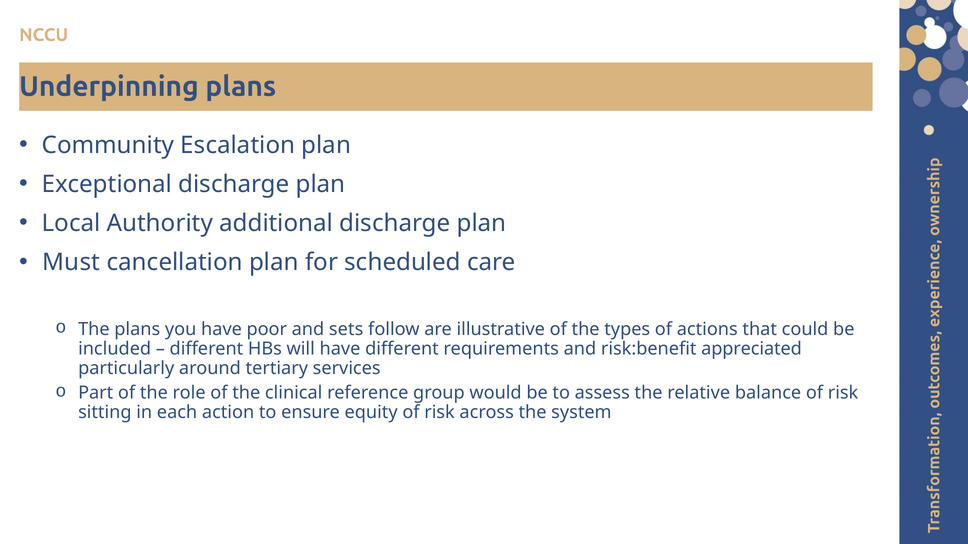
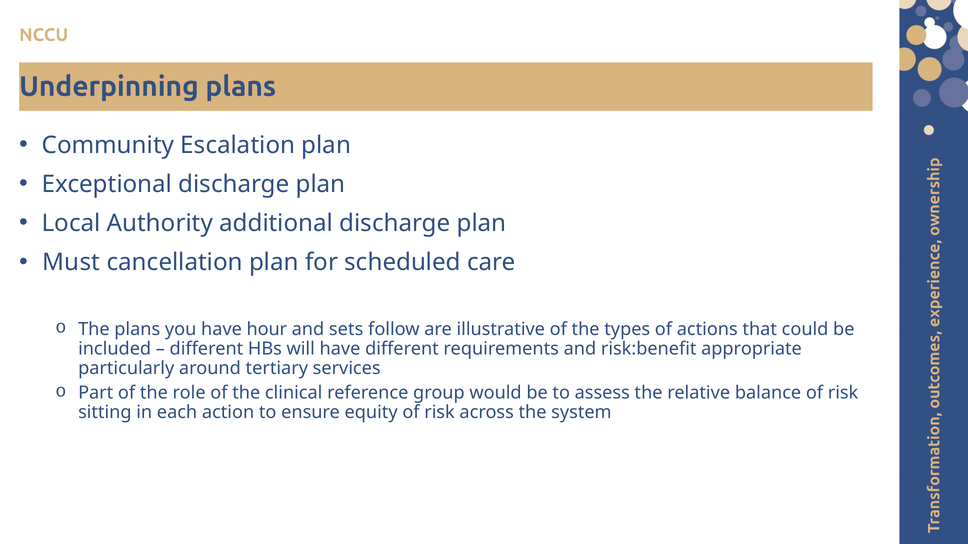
poor: poor -> hour (267, 329)
appreciated: appreciated -> appropriate (751, 349)
